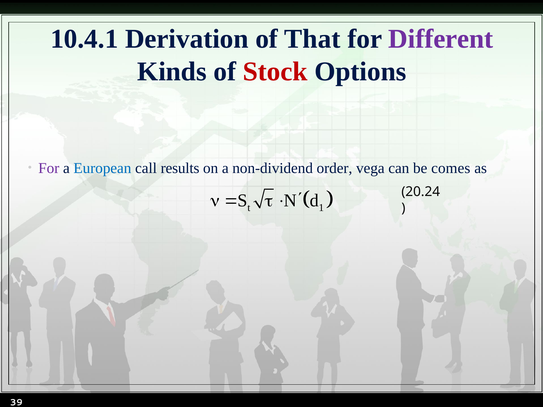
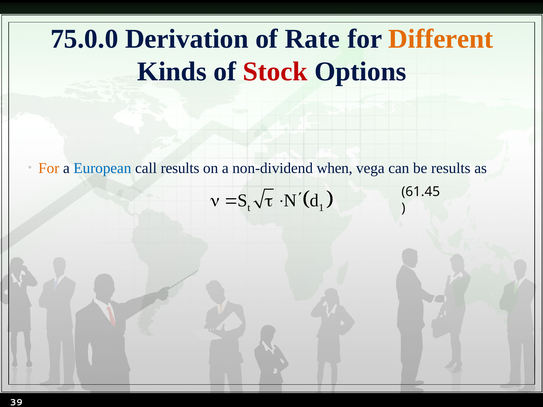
10.4.1: 10.4.1 -> 75.0.0 (84, 39)
That: That -> Rate (312, 39)
Different colour: purple -> orange (441, 39)
For colour: purple -> orange (49, 168)
order: order -> when (335, 168)
be comes: comes -> results (451, 168)
20.24: 20.24 -> 61.45 (421, 192)
